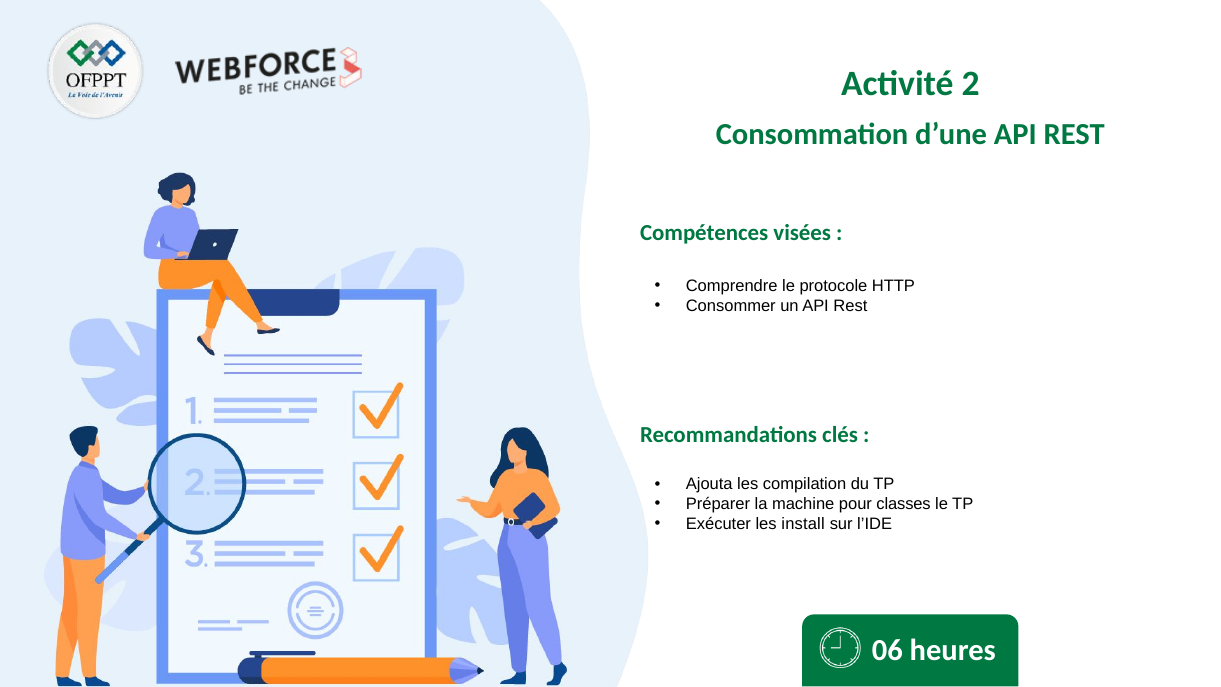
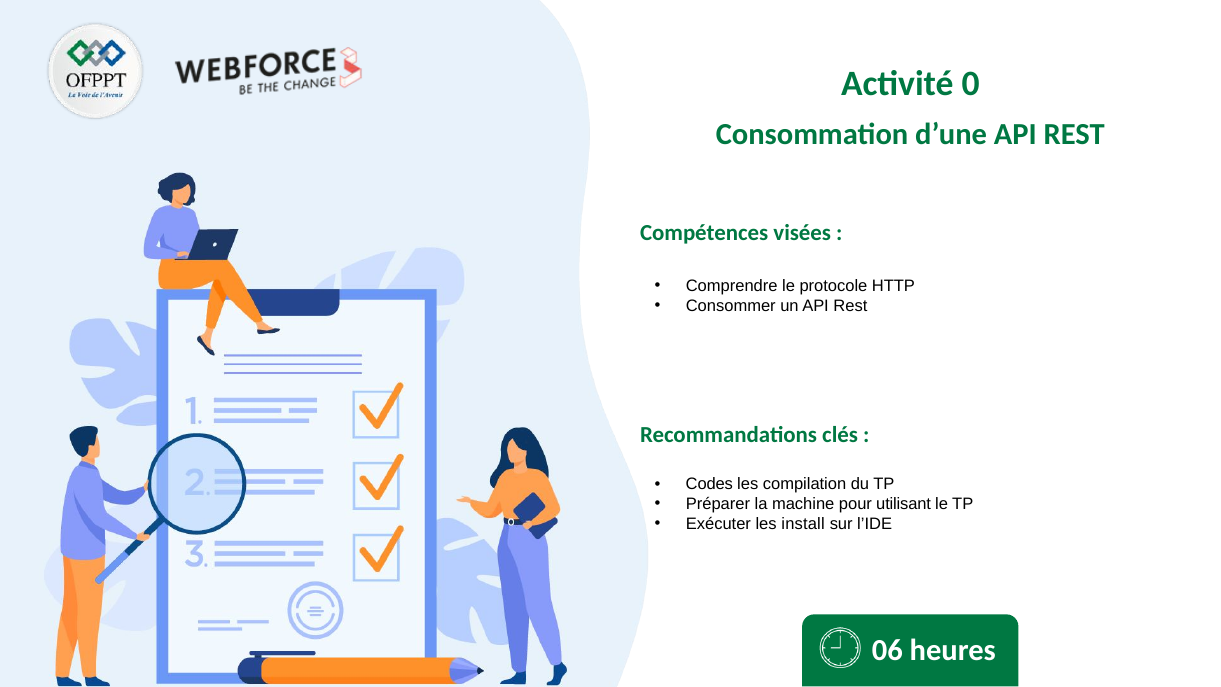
2: 2 -> 0 (971, 84)
Ajouta: Ajouta -> Codes (709, 484)
classes: classes -> utilisant (904, 504)
